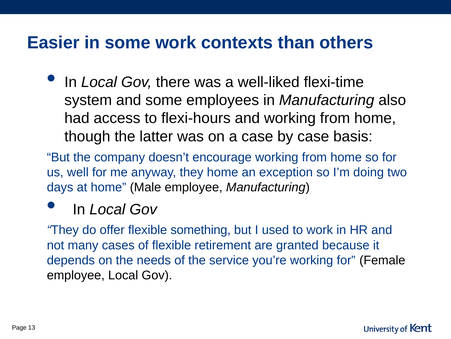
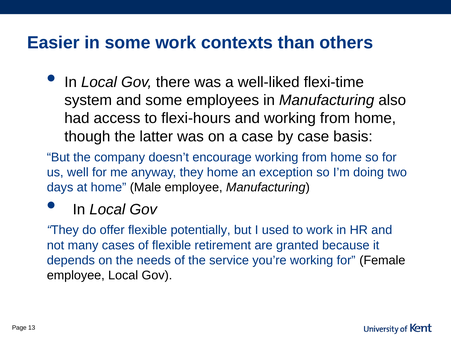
something: something -> potentially (201, 230)
